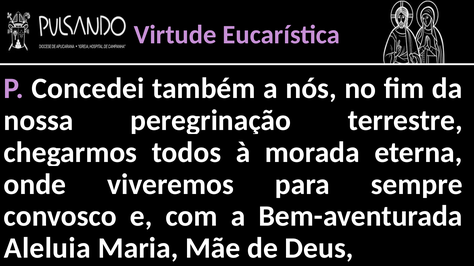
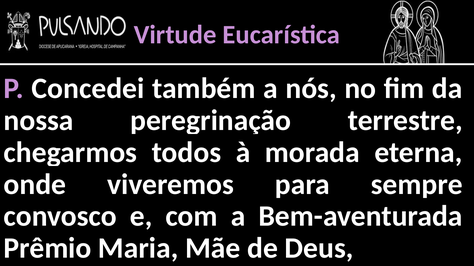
Aleluia: Aleluia -> Prêmio (47, 249)
